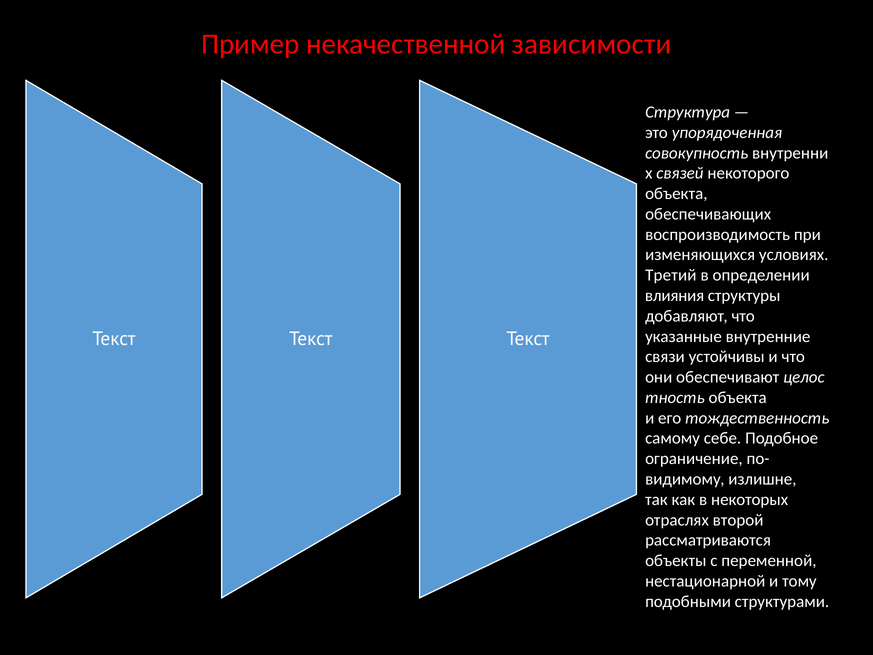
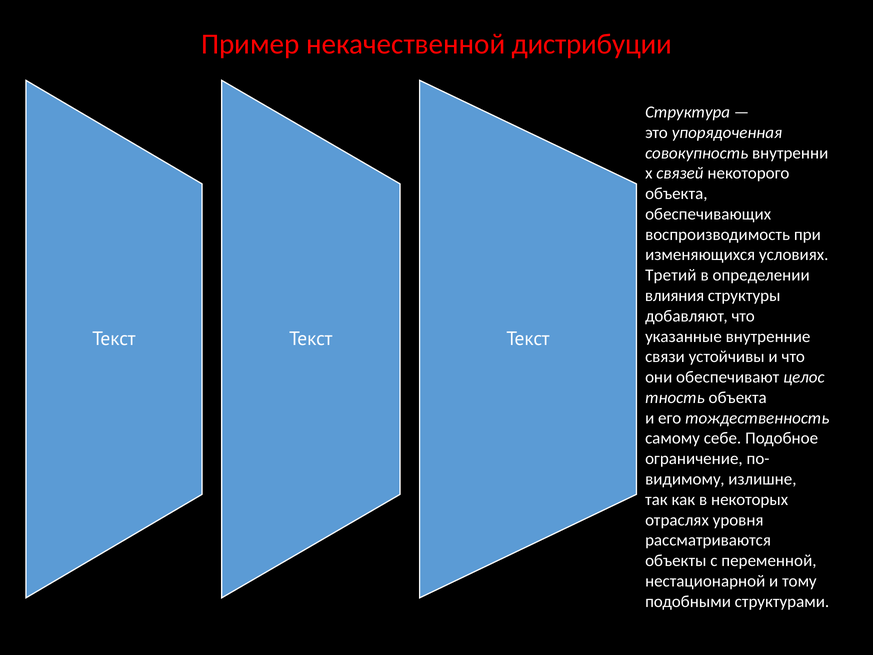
зависимости: зависимости -> дистрибуции (592, 44)
второй: второй -> уровня (738, 520)
